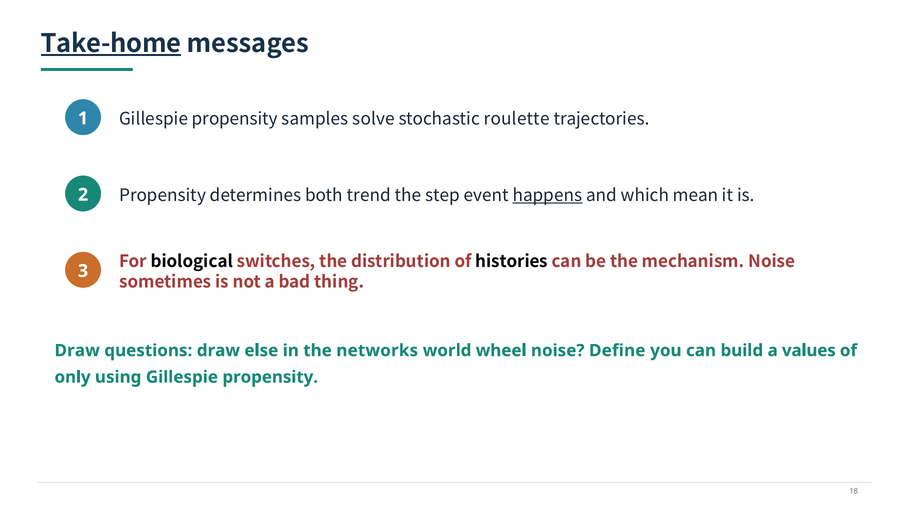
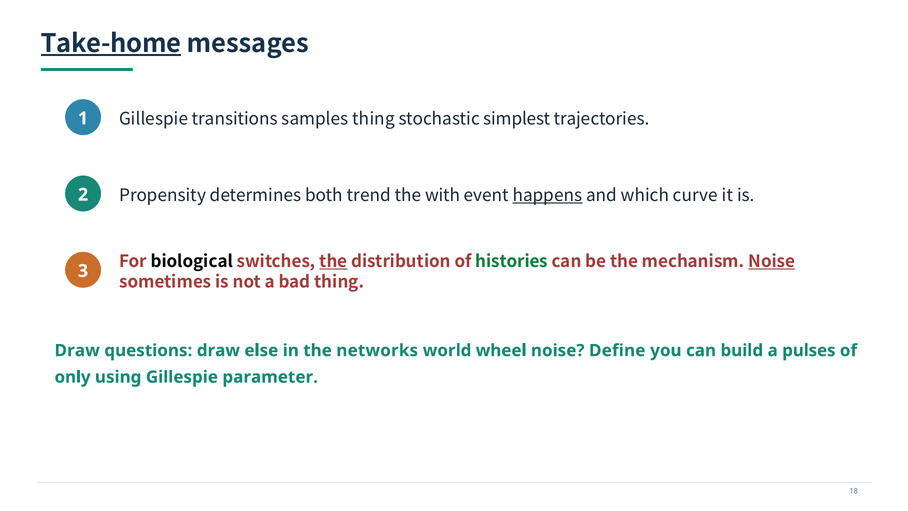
1 Gillespie propensity: propensity -> transitions (235, 119)
samples solve: solve -> thing (374, 119)
roulette: roulette -> simplest (517, 119)
step: step -> with (443, 195)
mean: mean -> curve (695, 195)
the underline: none -> present (333, 261)
histories colour: black -> green (512, 261)
Noise underline: none -> present (772, 261)
values: values -> pulses (809, 350)
using Gillespie propensity: propensity -> parameter (270, 377)
